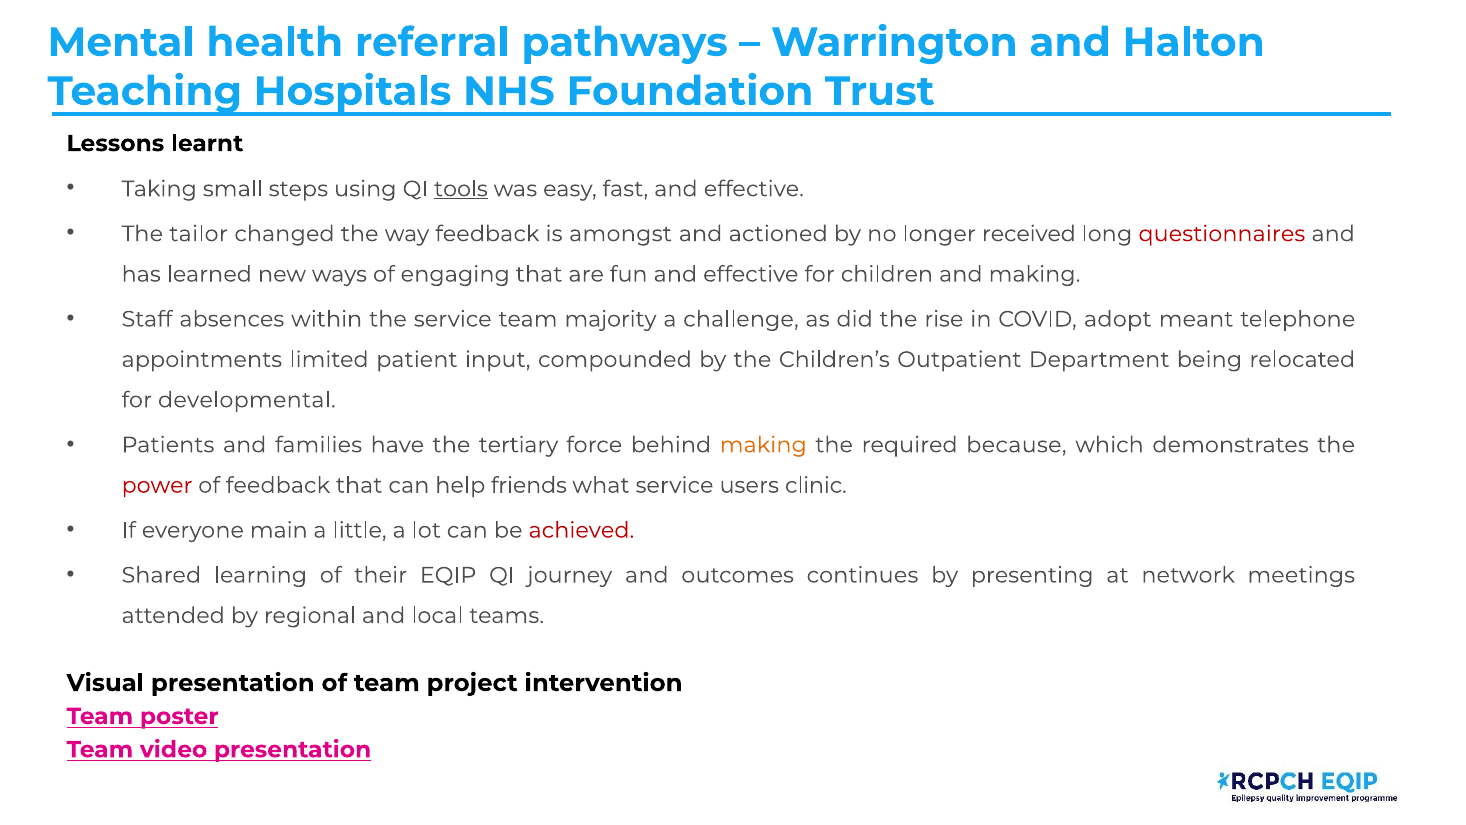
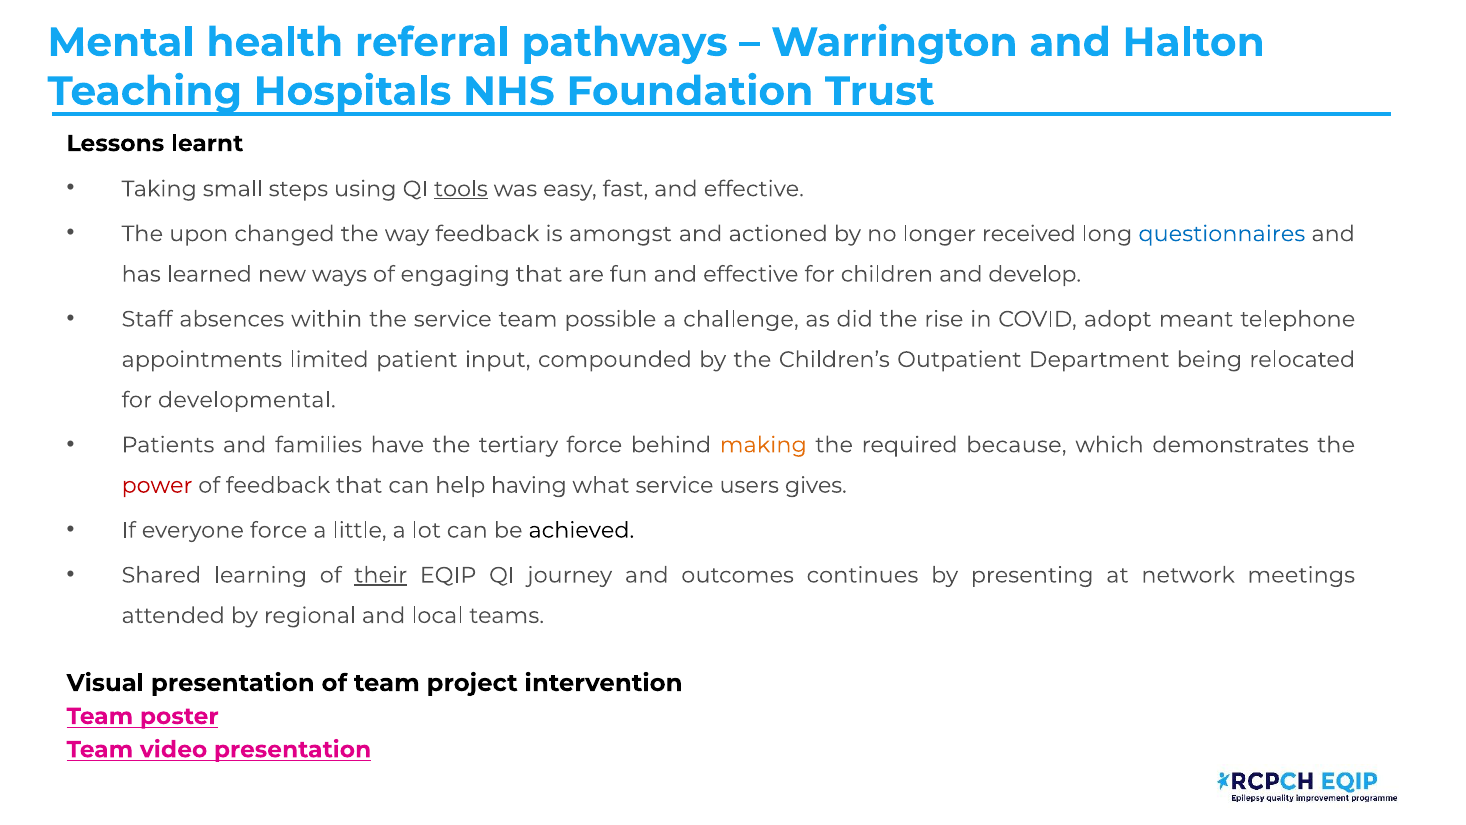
tailor: tailor -> upon (199, 234)
questionnaires colour: red -> blue (1222, 234)
and making: making -> develop (1035, 274)
majority: majority -> possible (610, 319)
friends: friends -> having (529, 485)
clinic: clinic -> gives (816, 485)
everyone main: main -> force (279, 530)
achieved colour: red -> black (581, 530)
their underline: none -> present (381, 575)
